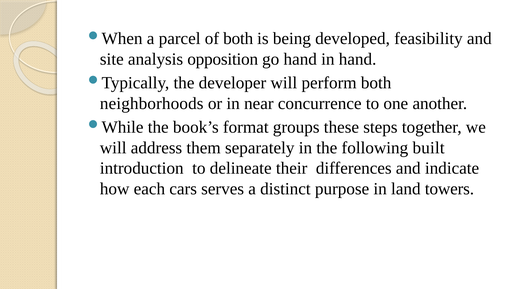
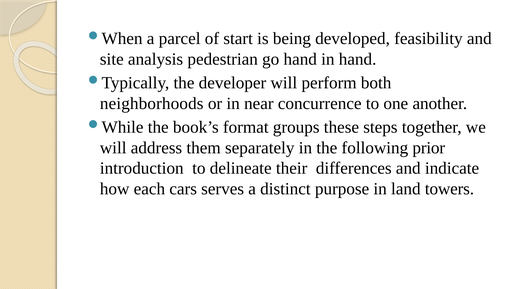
of both: both -> start (238, 39)
opposition: opposition -> pedestrian (223, 59)
built: built -> prior (429, 148)
